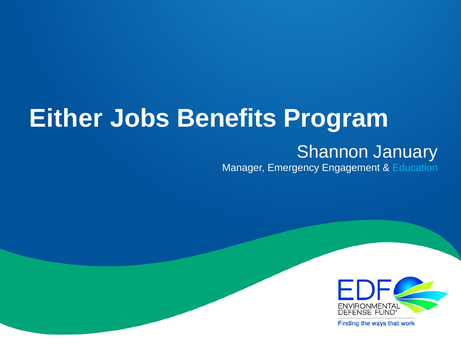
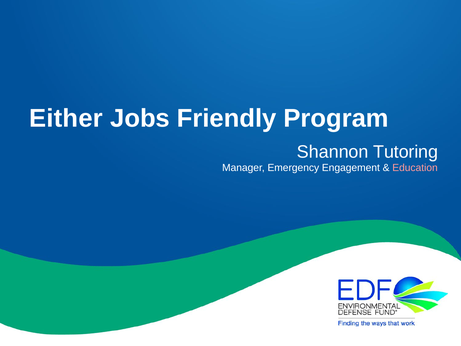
Benefits: Benefits -> Friendly (227, 118)
January: January -> Tutoring (406, 152)
Education colour: light blue -> pink (415, 168)
